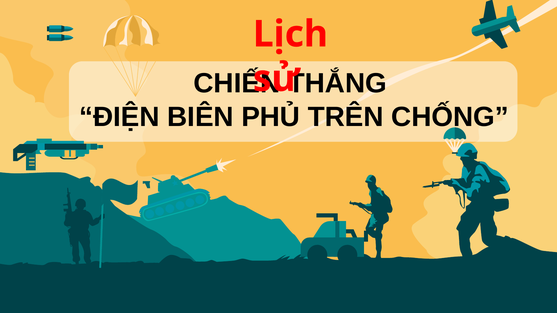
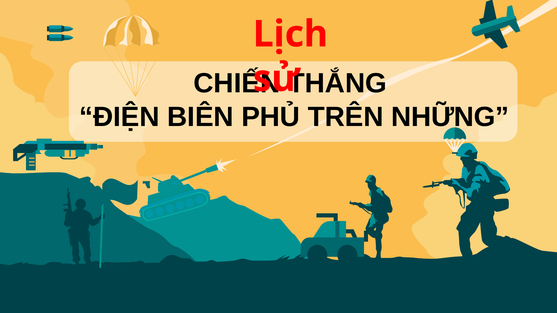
CHỐNG: CHỐNG -> NHỮNG (450, 117)
